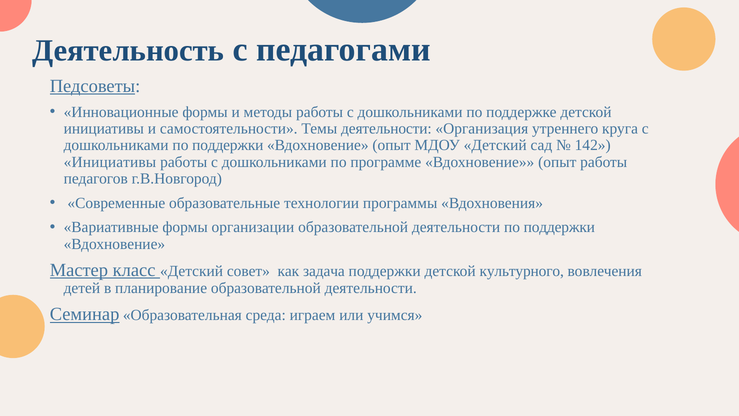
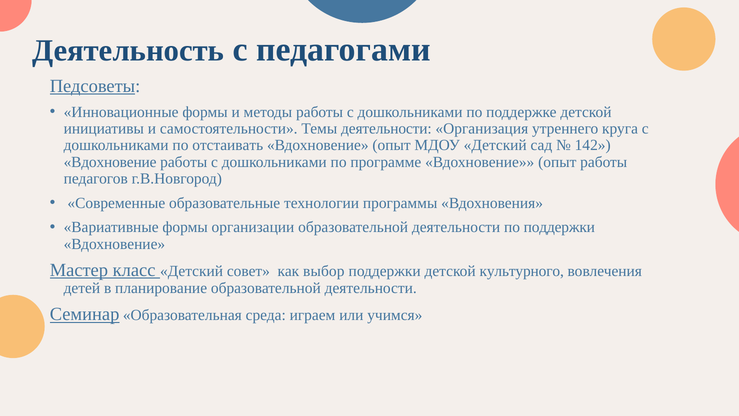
дошкольниками по поддержки: поддержки -> отстаивать (228, 145)
Инициативы: Инициативы -> Вдохновение (110, 162)
задача: задача -> выбор (324, 271)
